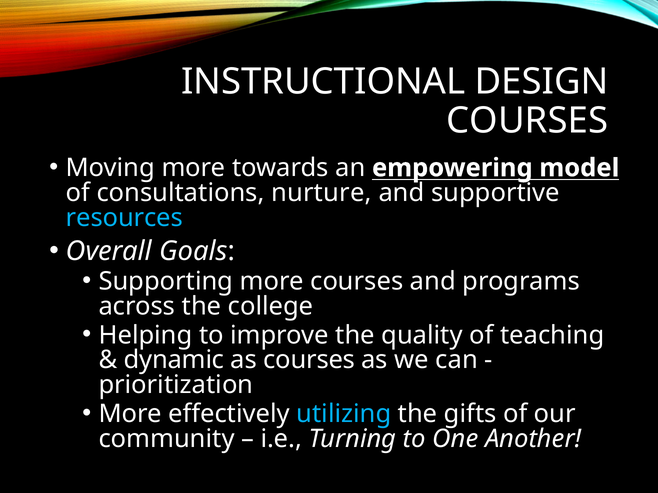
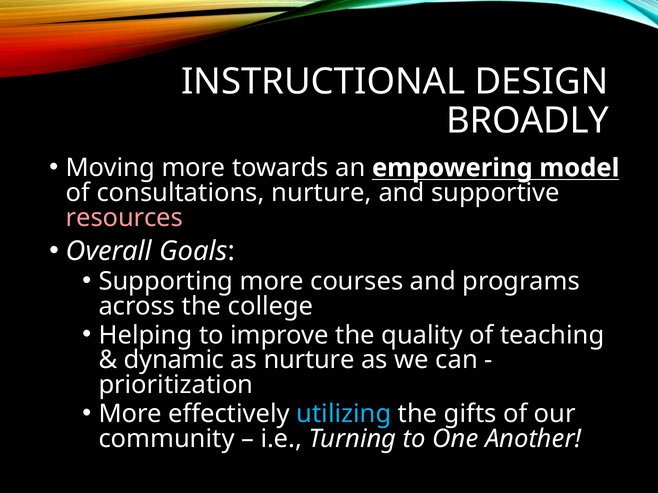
COURSES: COURSES -> BROADLY (528, 121)
resources colour: light blue -> pink (124, 218)
as courses: courses -> nurture (309, 360)
